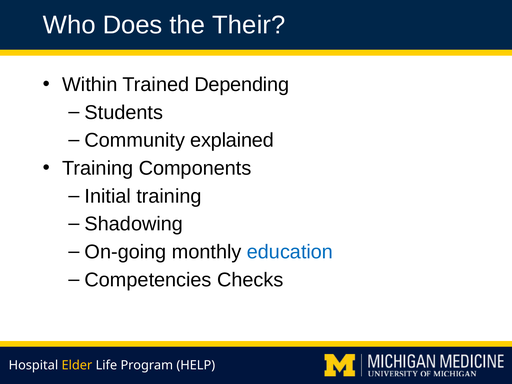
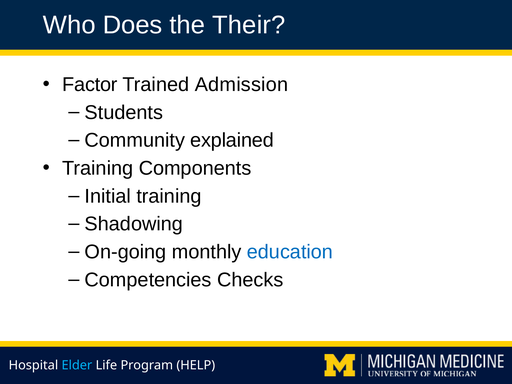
Within: Within -> Factor (90, 85)
Depending: Depending -> Admission (242, 85)
Elder colour: yellow -> light blue (77, 365)
